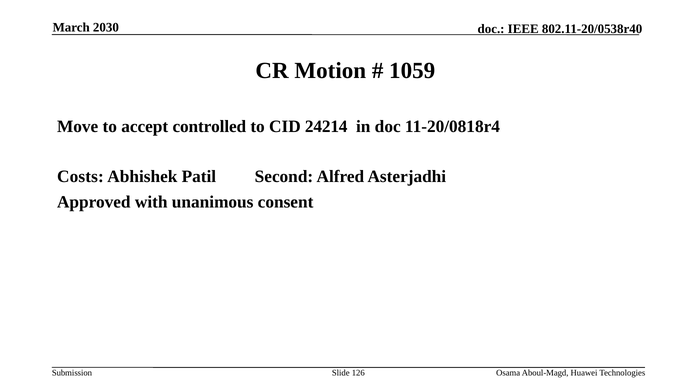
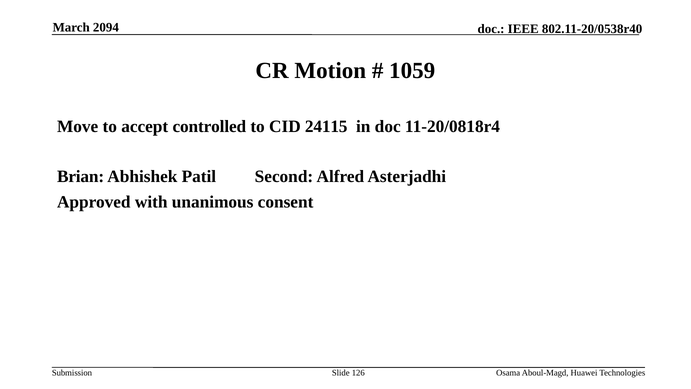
2030: 2030 -> 2094 (106, 27)
24214: 24214 -> 24115 (326, 126)
Costs: Costs -> Brian (81, 177)
